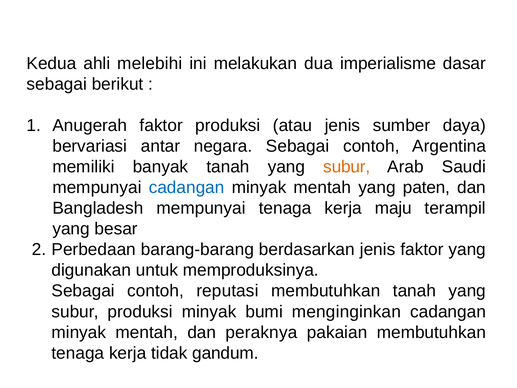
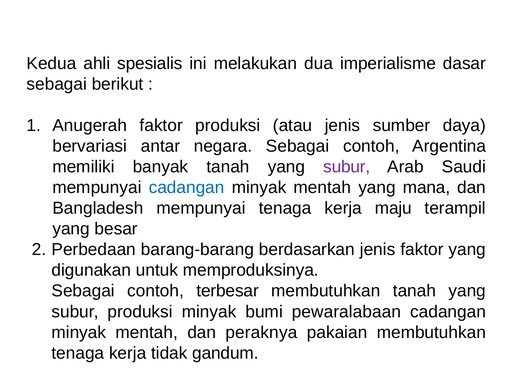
melebihi: melebihi -> spesialis (150, 63)
subur colour: orange -> purple (347, 167)
paten: paten -> mana (427, 187)
reputasi: reputasi -> terbesar (228, 291)
menginginkan: menginginkan -> pewaralabaan (347, 311)
